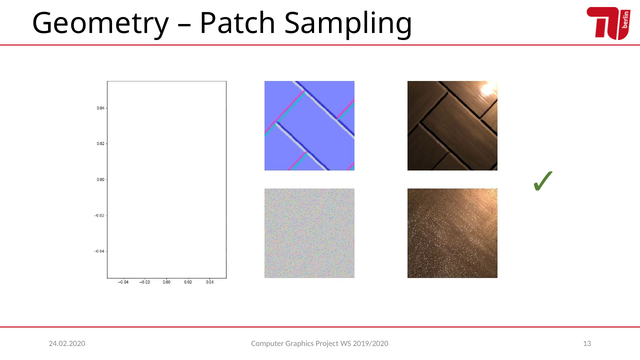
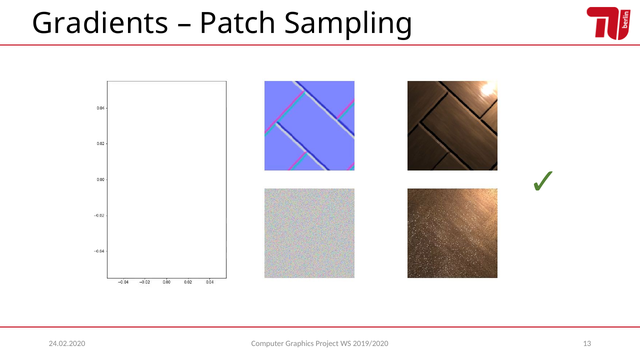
Geometry: Geometry -> Gradients (100, 23)
